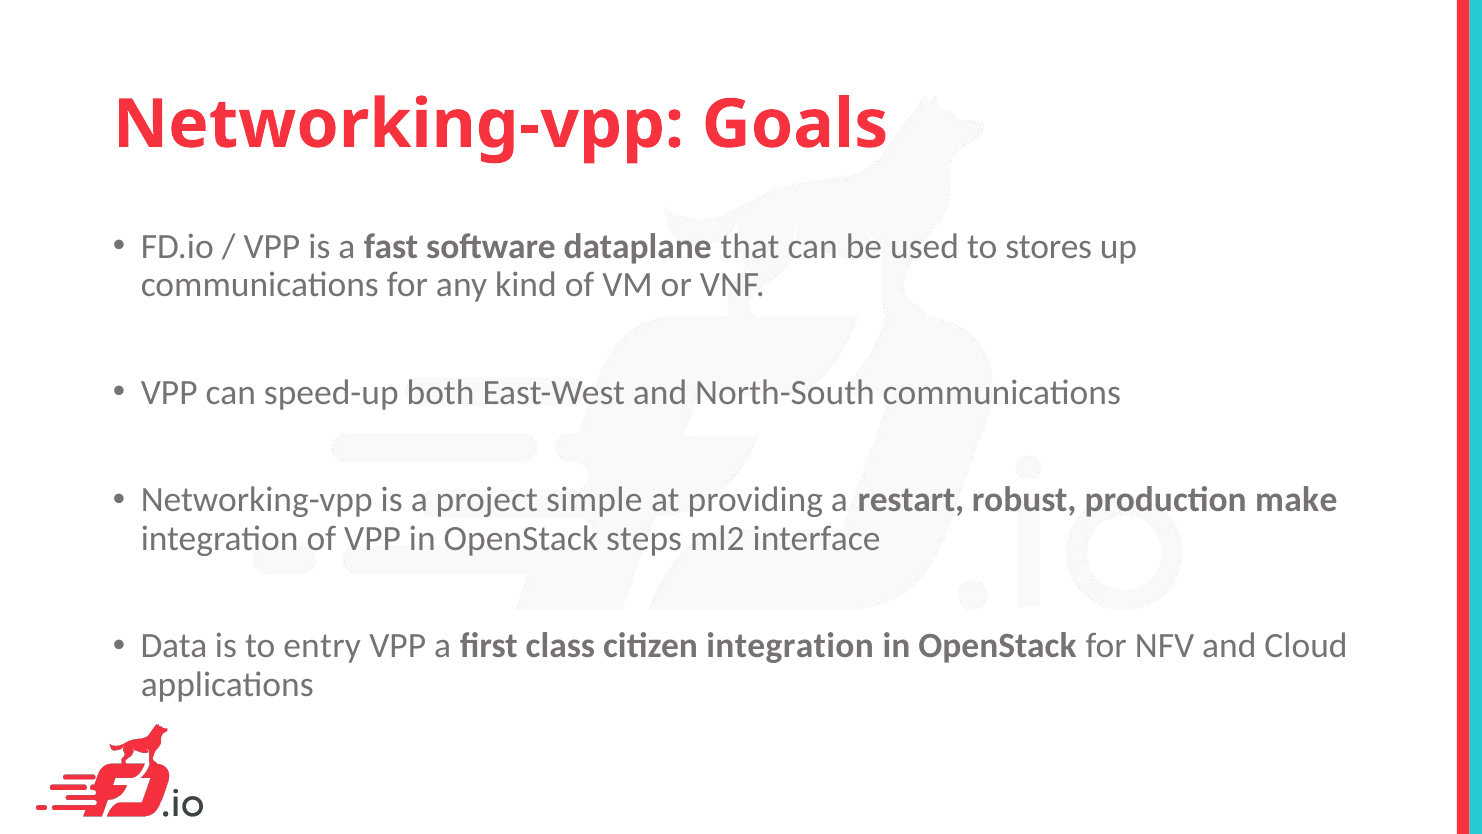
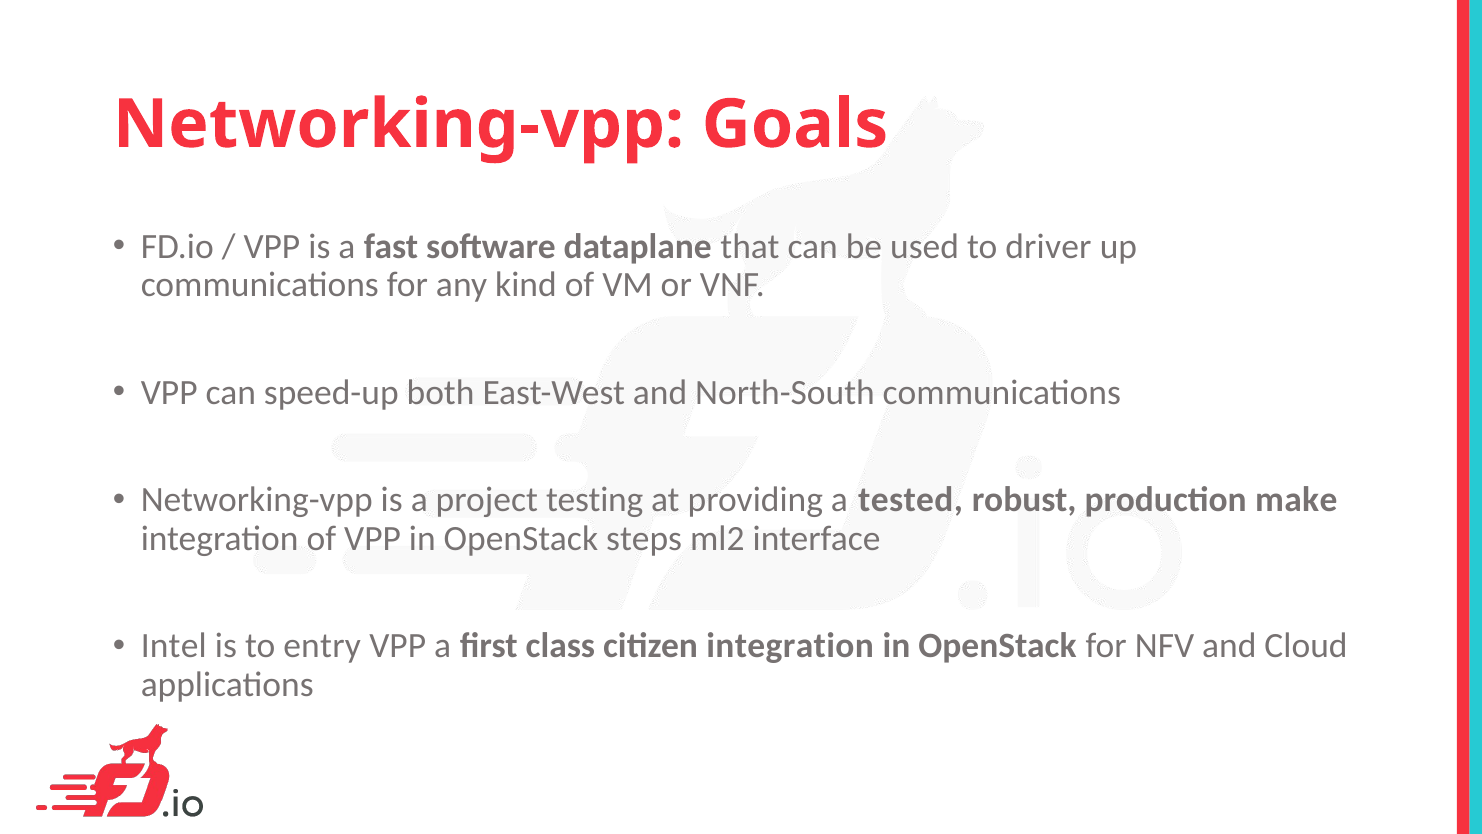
stores: stores -> driver (1048, 246)
simple: simple -> testing (595, 500)
restart: restart -> tested (911, 500)
Data: Data -> Intel (174, 646)
